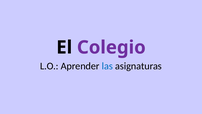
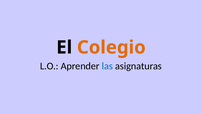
Colegio colour: purple -> orange (111, 47)
